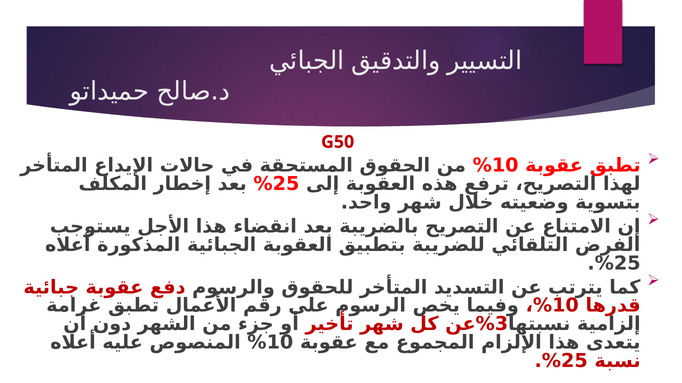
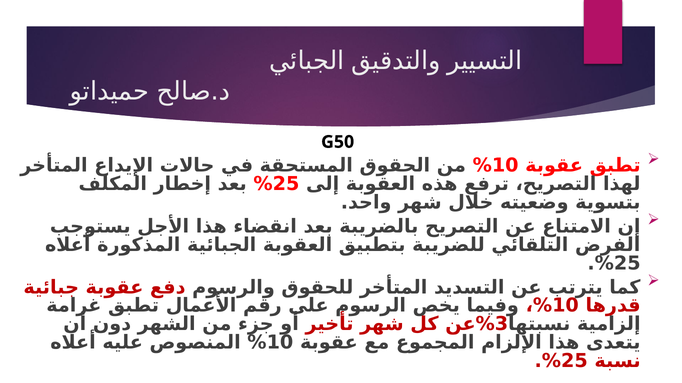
G50 colour: red -> black (338, 142)
